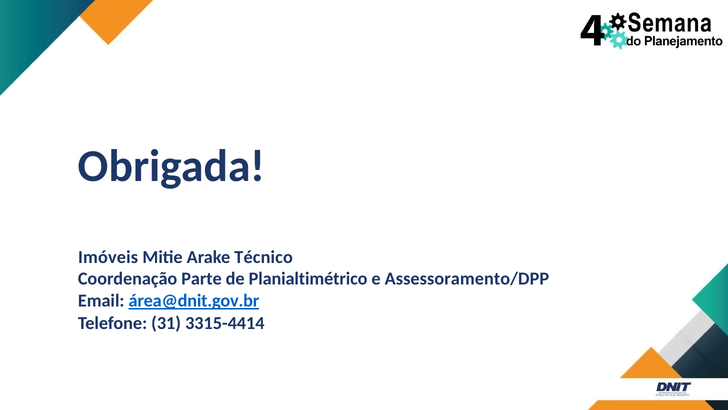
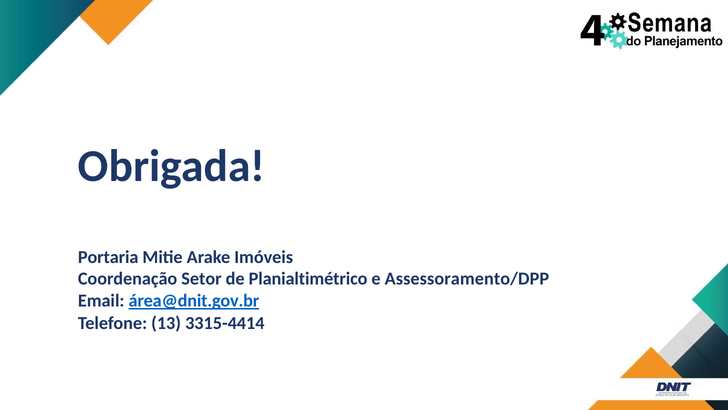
Imóveis: Imóveis -> Portaria (108, 257)
Técnico: Técnico -> Imóveis (264, 257)
Parte: Parte -> Setor (202, 279)
31: 31 -> 13 (166, 323)
